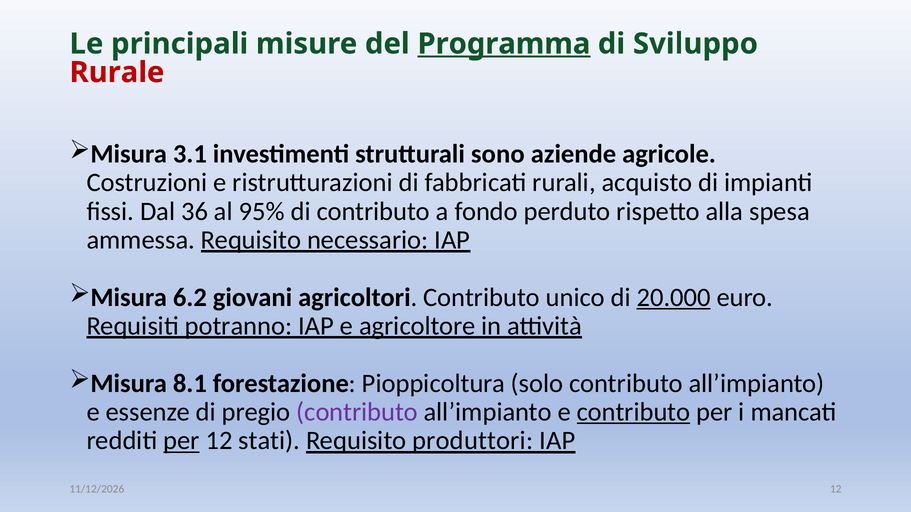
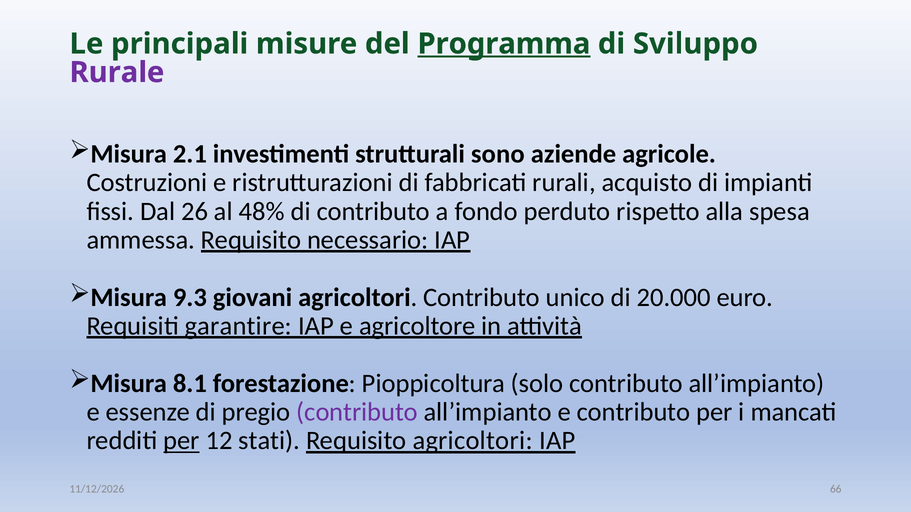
Rurale colour: red -> purple (117, 72)
3.1: 3.1 -> 2.1 (190, 154)
36: 36 -> 26 (195, 211)
95%: 95% -> 48% (262, 211)
6.2: 6.2 -> 9.3 (190, 298)
20.000 underline: present -> none (674, 298)
potranno: potranno -> garantire (238, 326)
contributo underline: present -> none (633, 412)
Requisito produttori: produttori -> agricoltori (473, 441)
12: 12 -> 66 (836, 489)
